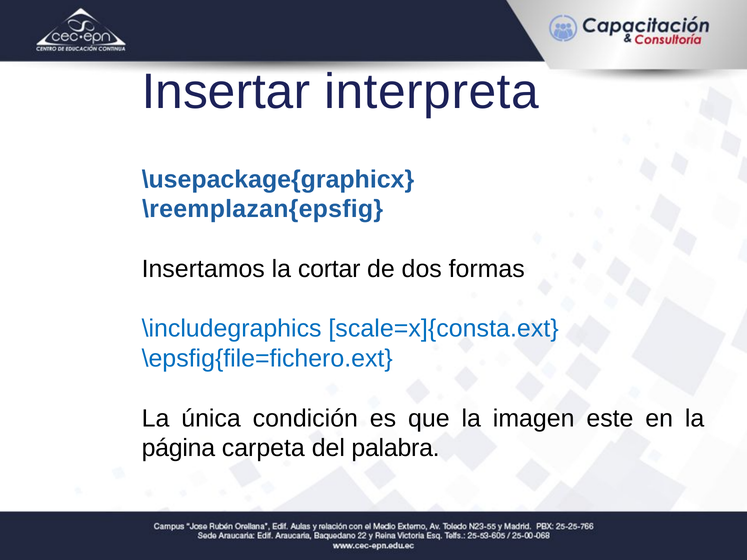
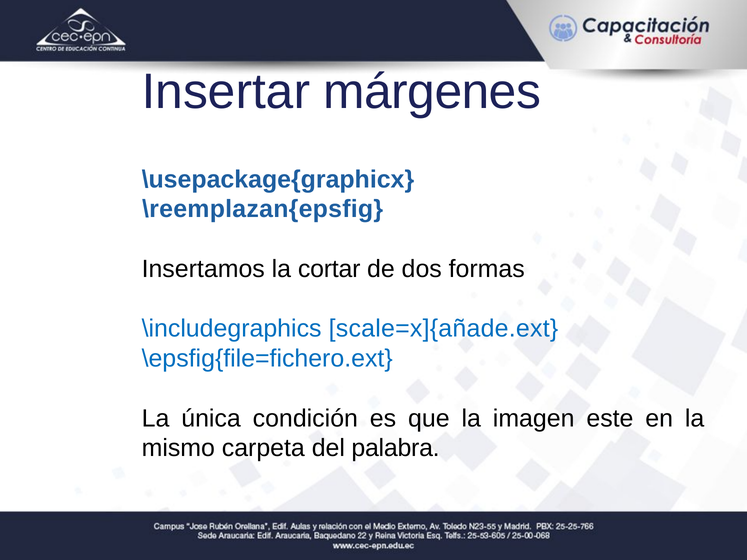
interpreta: interpreta -> márgenes (432, 92)
scale=x]{consta.ext: scale=x]{consta.ext -> scale=x]{añade.ext (443, 329)
página: página -> mismo (178, 448)
